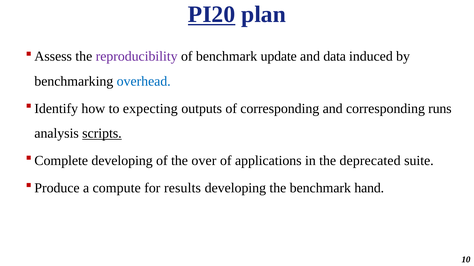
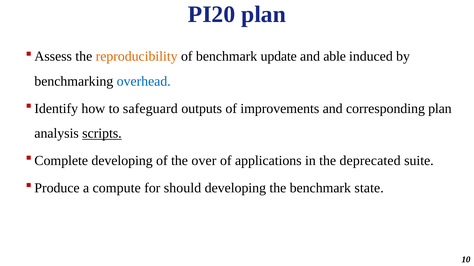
PI20 underline: present -> none (212, 14)
reproducibility colour: purple -> orange (137, 57)
data: data -> able (335, 57)
expecting: expecting -> safeguard (150, 109)
of corresponding: corresponding -> improvements (280, 109)
corresponding runs: runs -> plan (440, 109)
results: results -> should (183, 188)
hand: hand -> state (369, 188)
